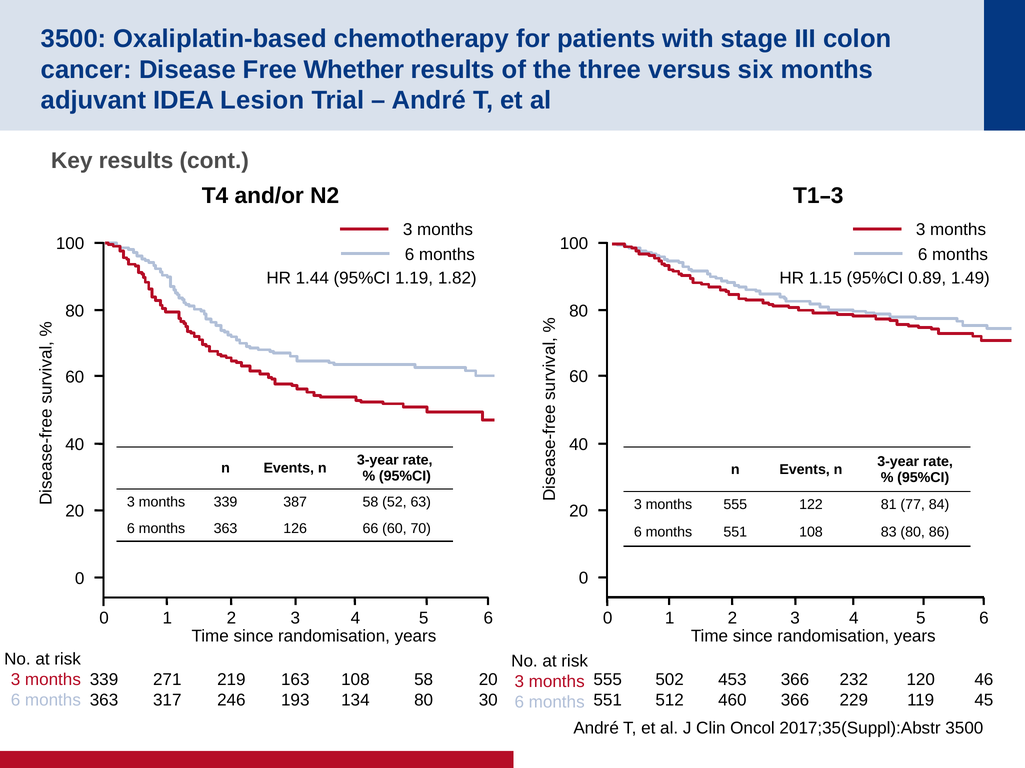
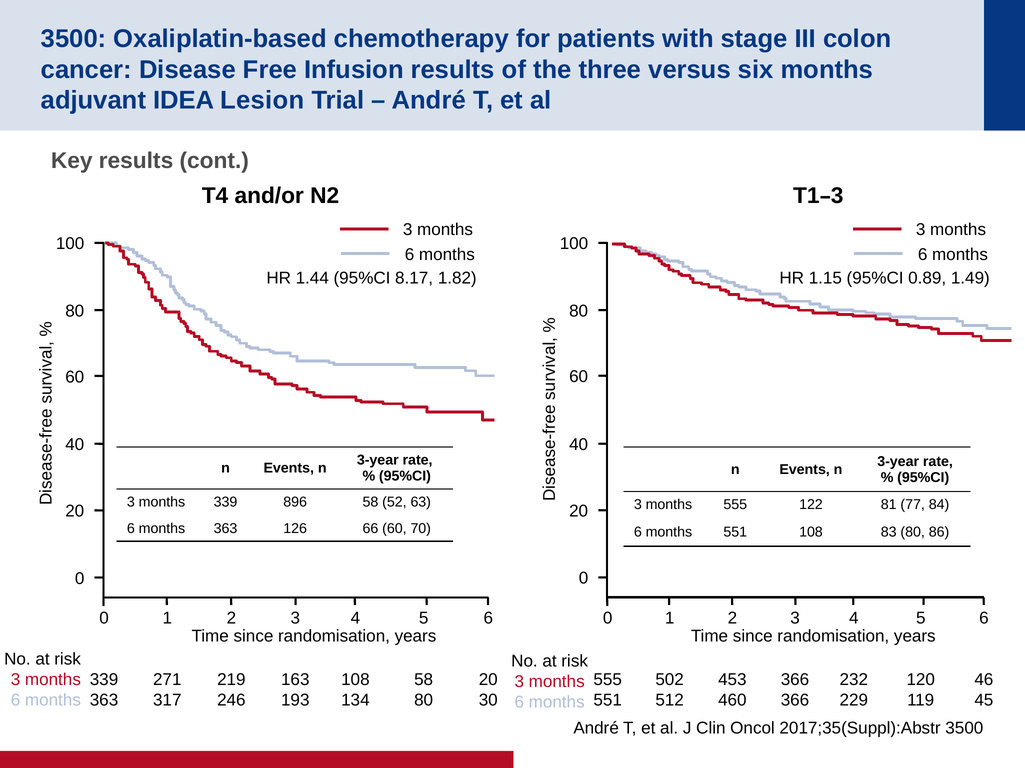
Whether: Whether -> Infusion (354, 70)
1.19: 1.19 -> 8.17 (414, 278)
387: 387 -> 896 (295, 503)
